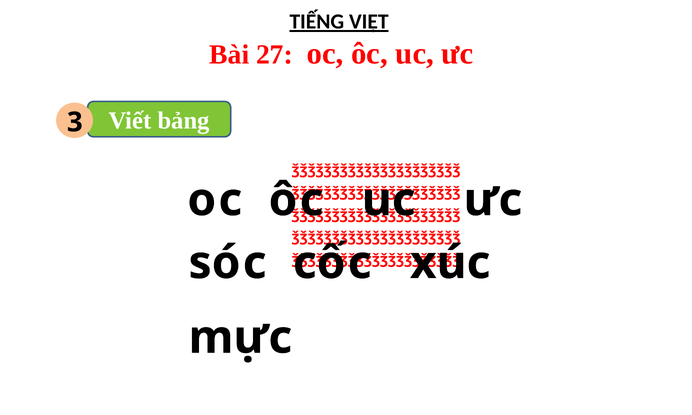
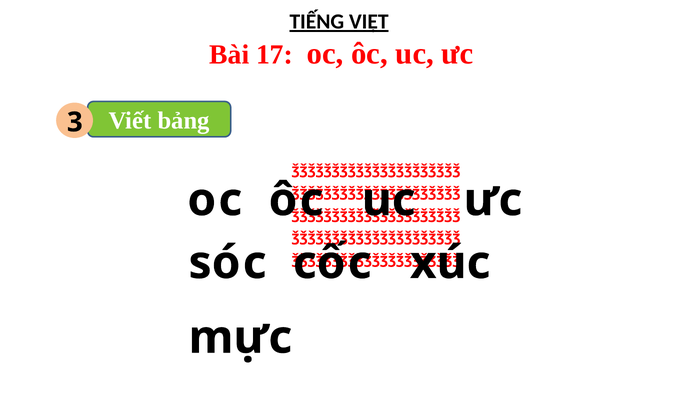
27: 27 -> 17 (275, 55)
